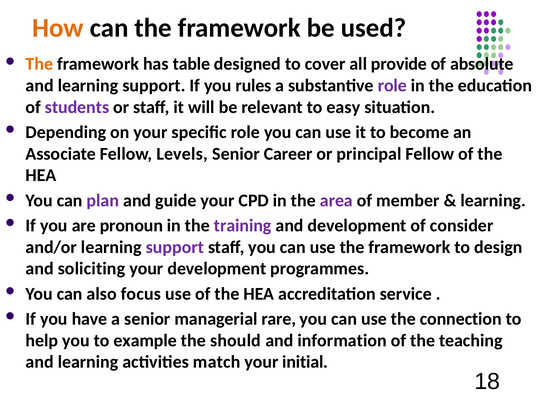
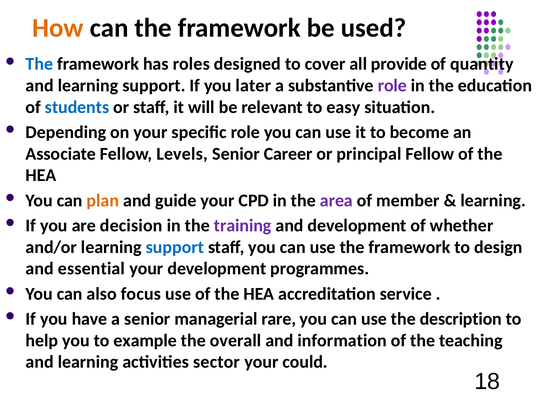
The colour: orange -> blue (39, 64)
table: table -> roles (191, 64)
absolute: absolute -> quantity (482, 64)
rules: rules -> later (253, 85)
students colour: purple -> blue (77, 107)
plan colour: purple -> orange (103, 200)
pronoun: pronoun -> decision (131, 225)
consider: consider -> whether (462, 225)
support colour: purple -> blue (175, 247)
soliciting: soliciting -> essential (91, 268)
connection: connection -> description (461, 319)
should: should -> overall (236, 340)
match: match -> sector (217, 362)
initial: initial -> could (305, 362)
